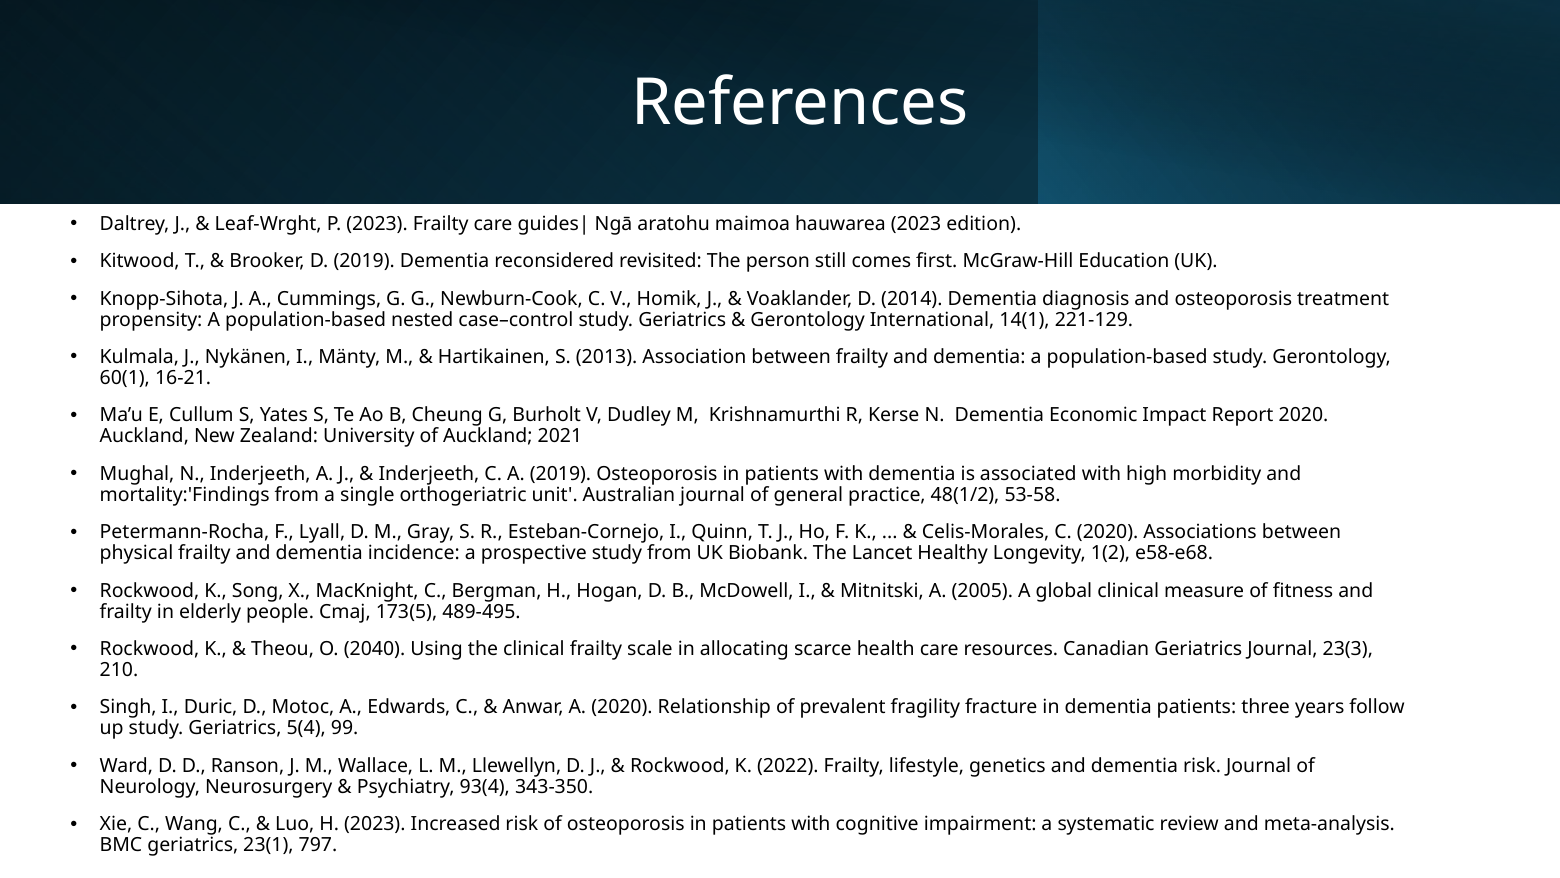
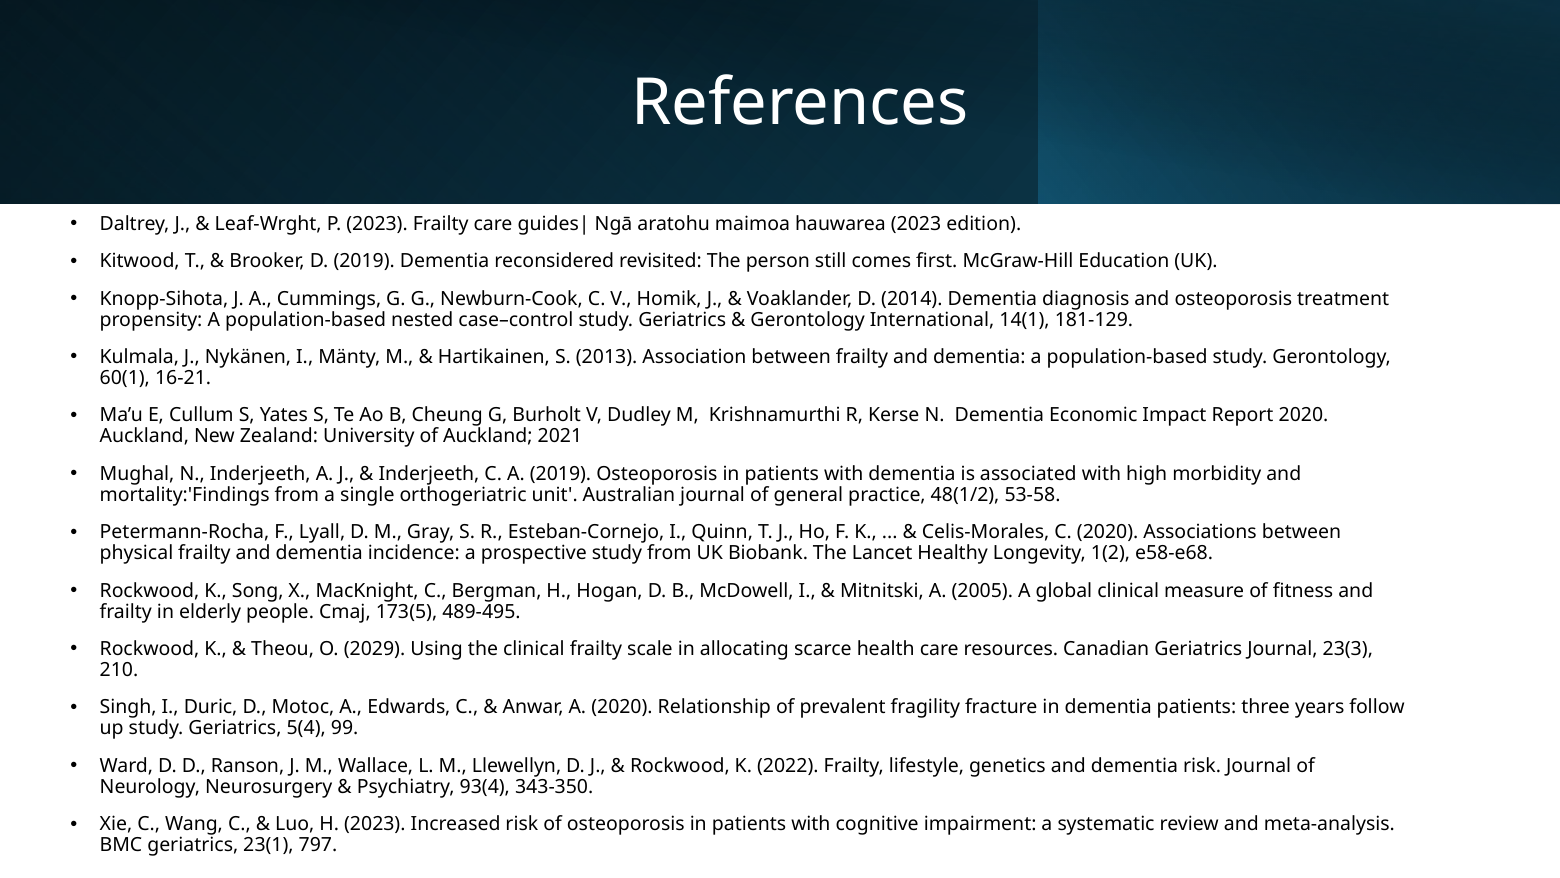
221-129: 221-129 -> 181-129 (1094, 320)
2040: 2040 -> 2029 (375, 649)
